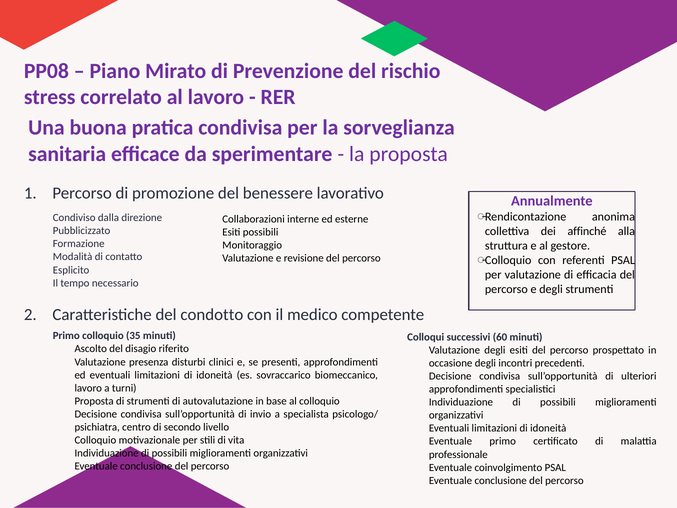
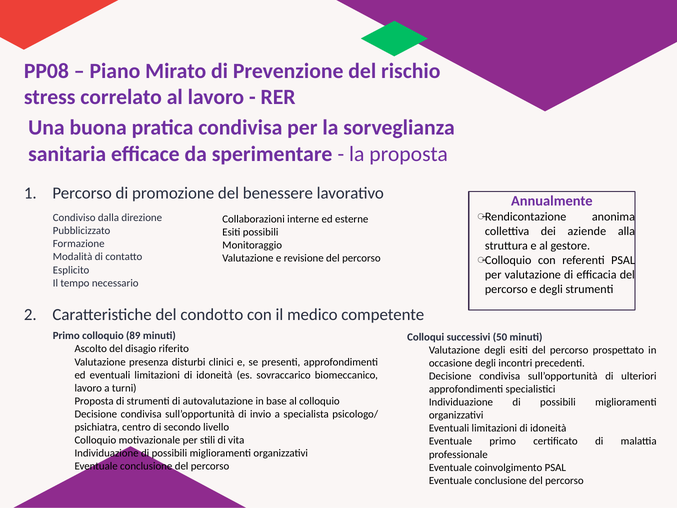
affinché: affinché -> aziende (587, 231)
35: 35 -> 89 (133, 336)
60: 60 -> 50 (500, 337)
